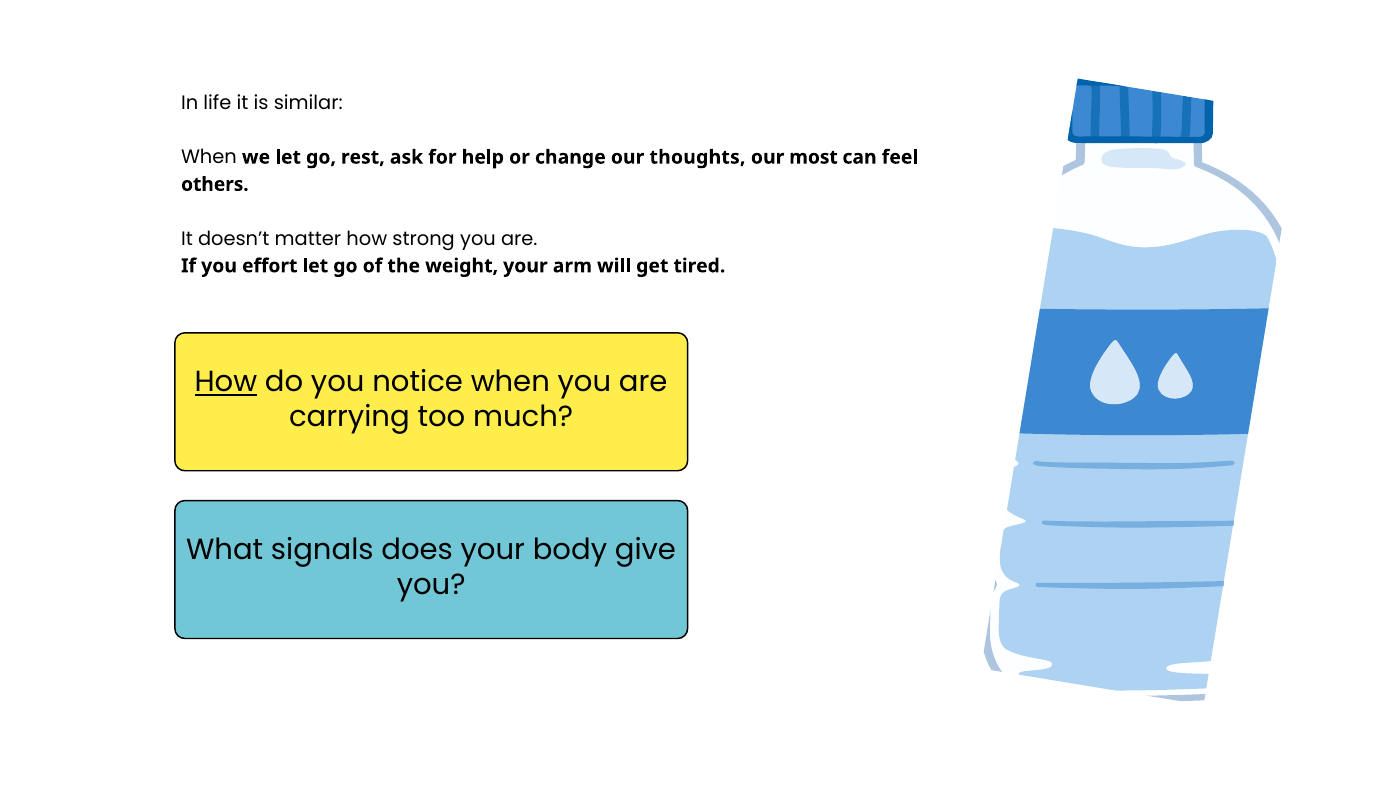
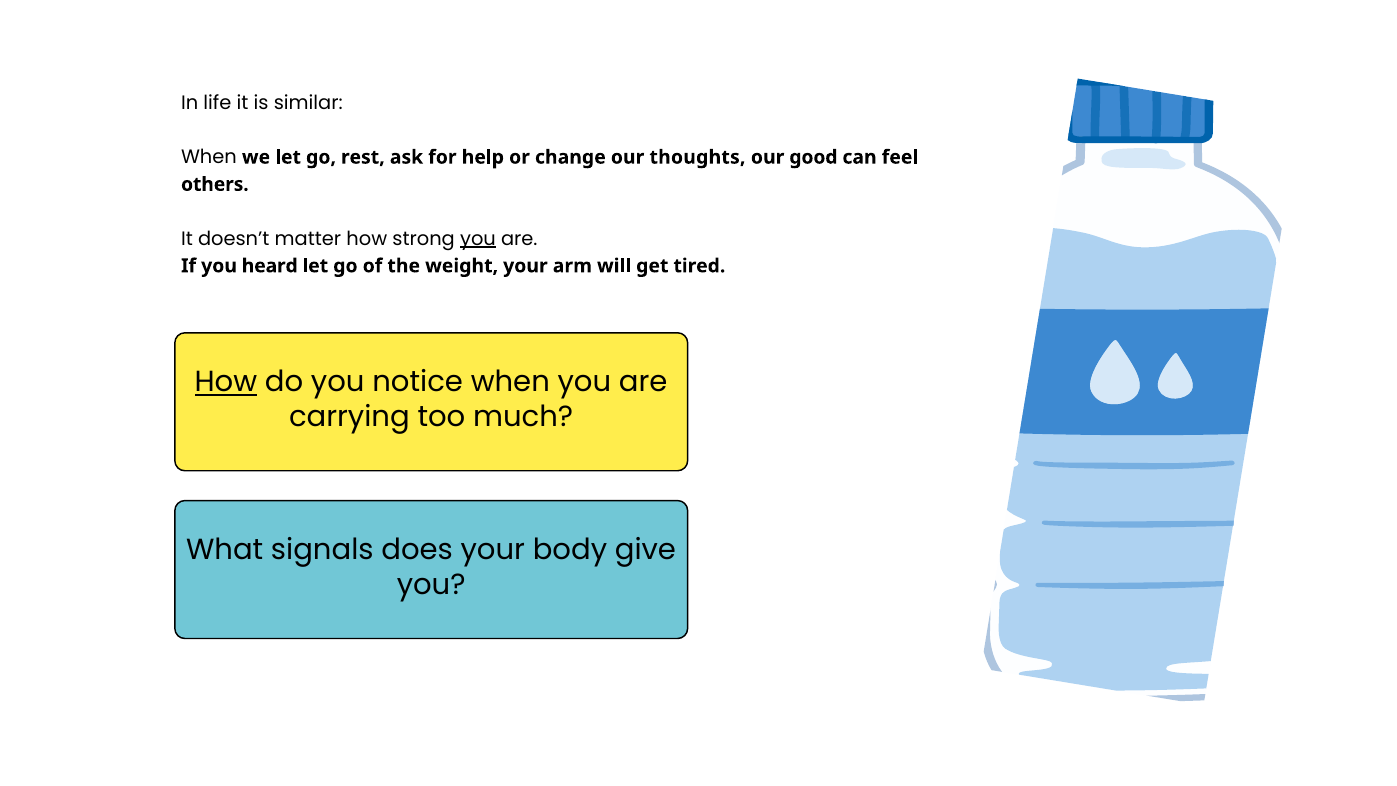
most: most -> good (813, 157)
you underline: none -> present (478, 239)
effort: effort -> heard (270, 266)
